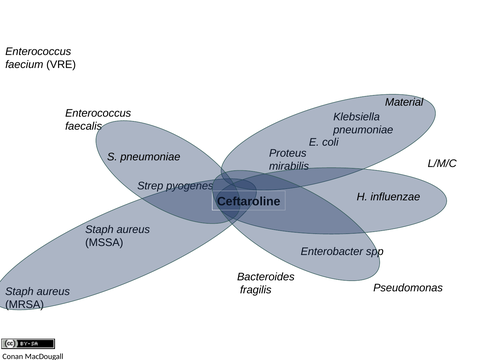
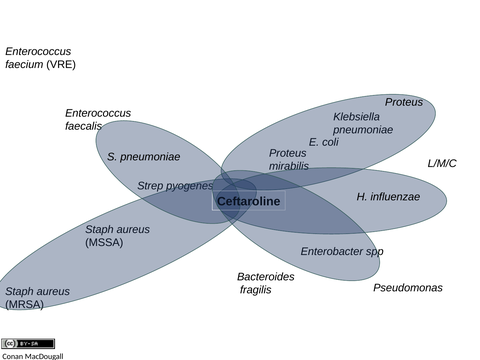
Material: Material -> Proteus (404, 102)
